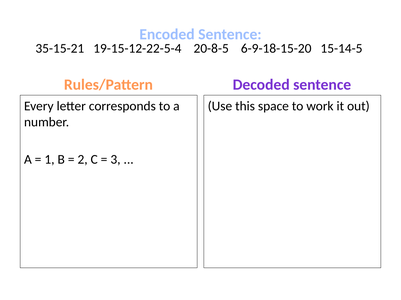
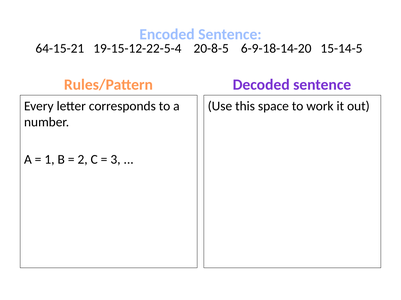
35-15-21: 35-15-21 -> 64-15-21 (60, 49)
6-9-18-15-20: 6-9-18-15-20 -> 6-9-18-14-20 (276, 49)
